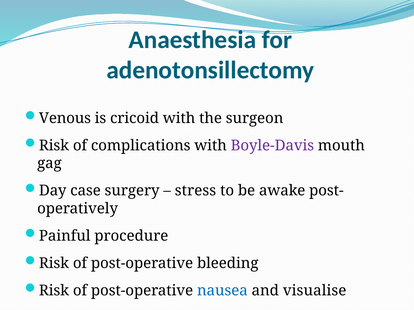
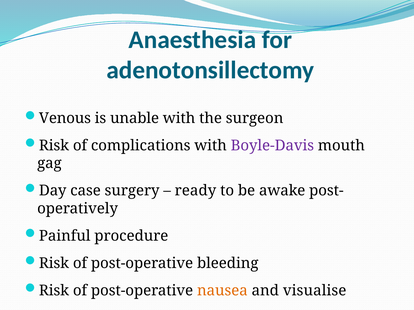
cricoid: cricoid -> unable (135, 118)
stress: stress -> ready (195, 191)
nausea colour: blue -> orange (222, 291)
